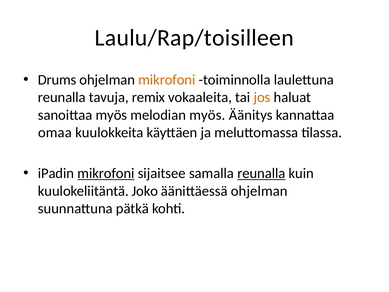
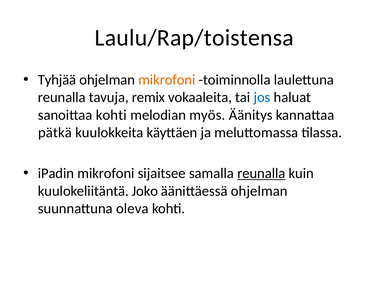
Laulu/Rap/toisilleen: Laulu/Rap/toisilleen -> Laulu/Rap/toistensa (194, 38)
Drums: Drums -> Tyhjää (57, 80)
jos colour: orange -> blue (262, 97)
sanoittaa myös: myös -> kohti (111, 115)
omaa: omaa -> pätkä (55, 132)
mikrofoni underline: present -> none (106, 173)
pätkä: pätkä -> oleva (132, 208)
